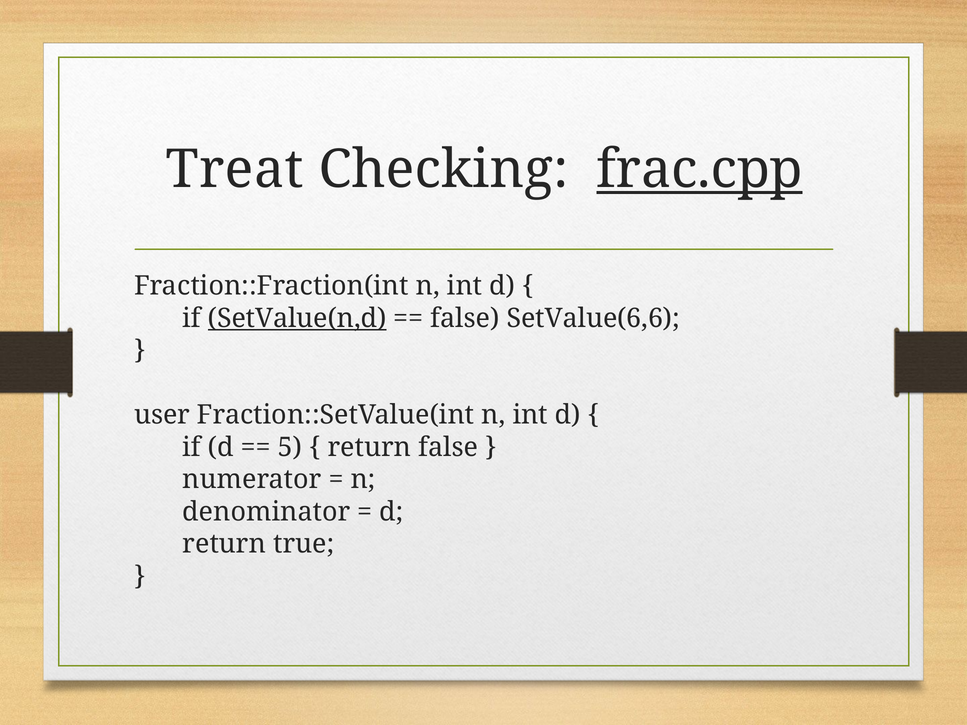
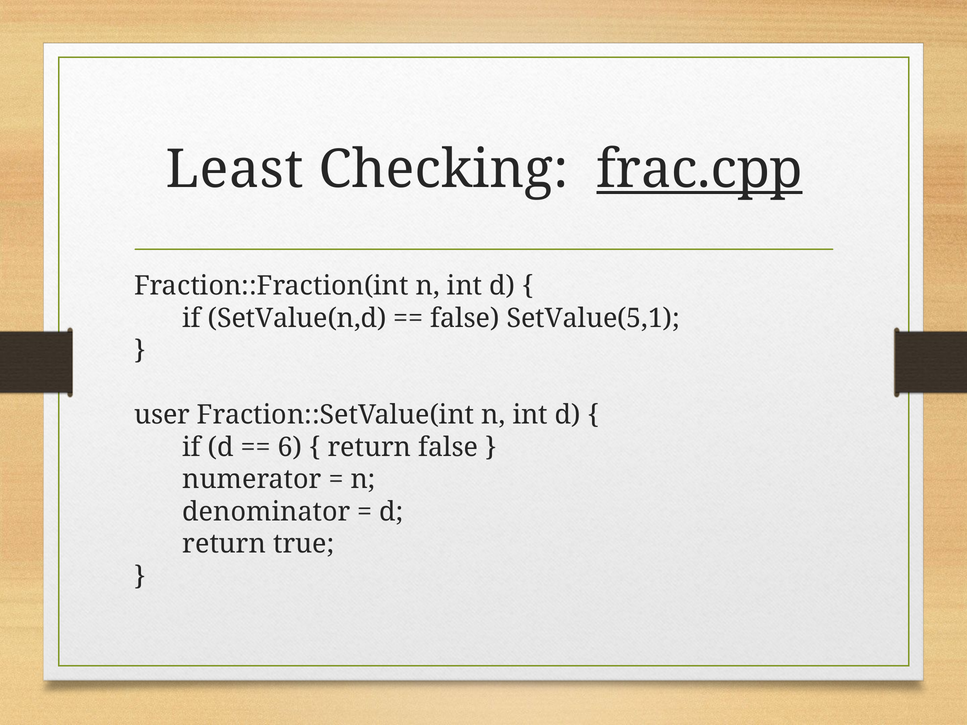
Treat: Treat -> Least (235, 170)
SetValue(n,d underline: present -> none (297, 318)
SetValue(6,6: SetValue(6,6 -> SetValue(5,1 (593, 318)
5: 5 -> 6 (290, 447)
